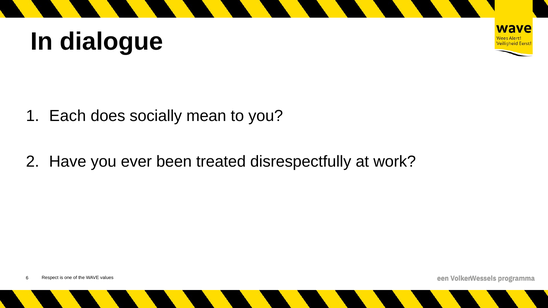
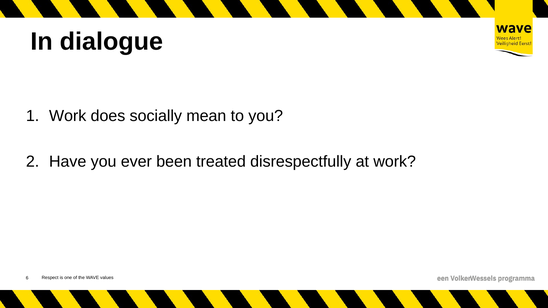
Each: Each -> Work (68, 116)
